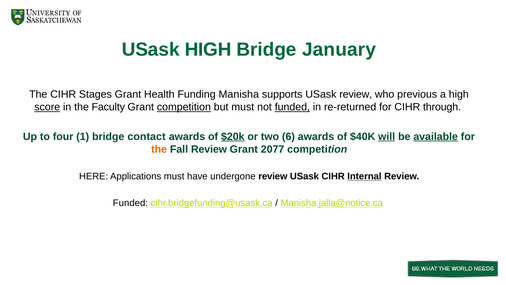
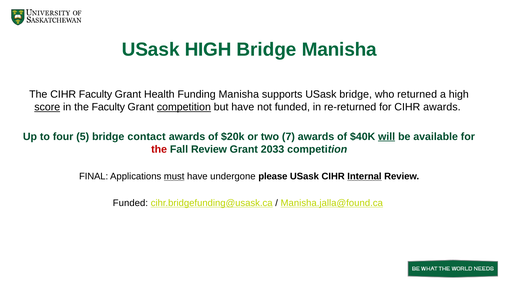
Bridge January: January -> Manisha (339, 49)
CIHR Stages: Stages -> Faculty (95, 94)
USask review: review -> bridge (356, 94)
previous: previous -> returned (417, 94)
but must: must -> have (243, 107)
funded underline: present -> none (292, 107)
CIHR through: through -> awards (442, 107)
1: 1 -> 5 (83, 136)
$20k underline: present -> none (233, 136)
6: 6 -> 7 (288, 136)
available underline: present -> none (436, 136)
the colour: orange -> red (159, 149)
2077: 2077 -> 2033 (273, 149)
HERE: HERE -> FINAL (94, 176)
must underline: none -> present (174, 176)
undergone review: review -> please (273, 176)
Manisha.jalla@notice.ca: Manisha.jalla@notice.ca -> Manisha.jalla@found.ca (332, 203)
